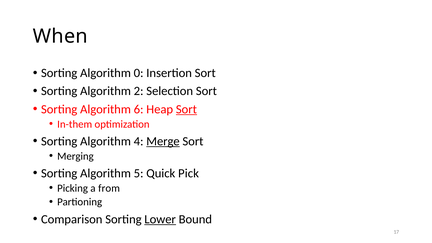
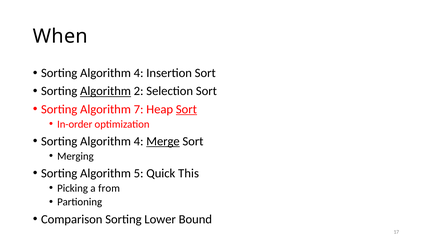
0: 0 -> 4 (139, 73)
Algorithm underline: none -> present (106, 91)
6: 6 -> 7 (139, 109)
In-them: In-them -> In-order (75, 124)
Pick: Pick -> This (189, 173)
Lower underline: present -> none (160, 219)
